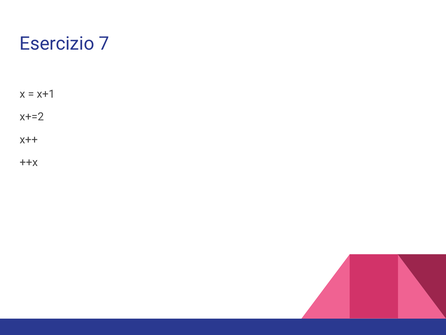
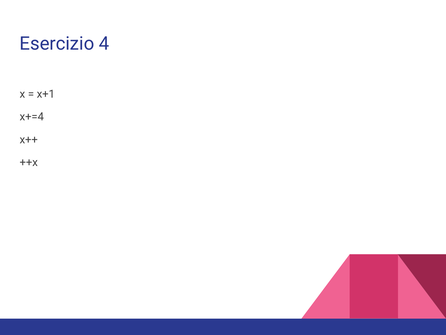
7: 7 -> 4 (104, 44)
x+=2: x+=2 -> x+=4 (32, 117)
